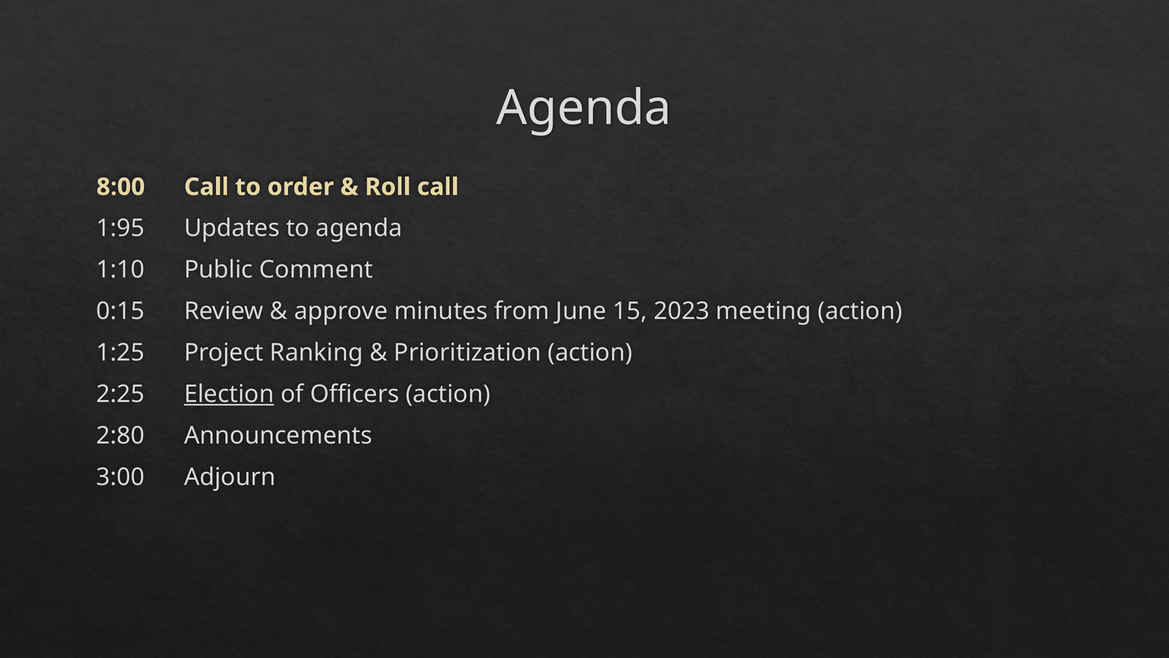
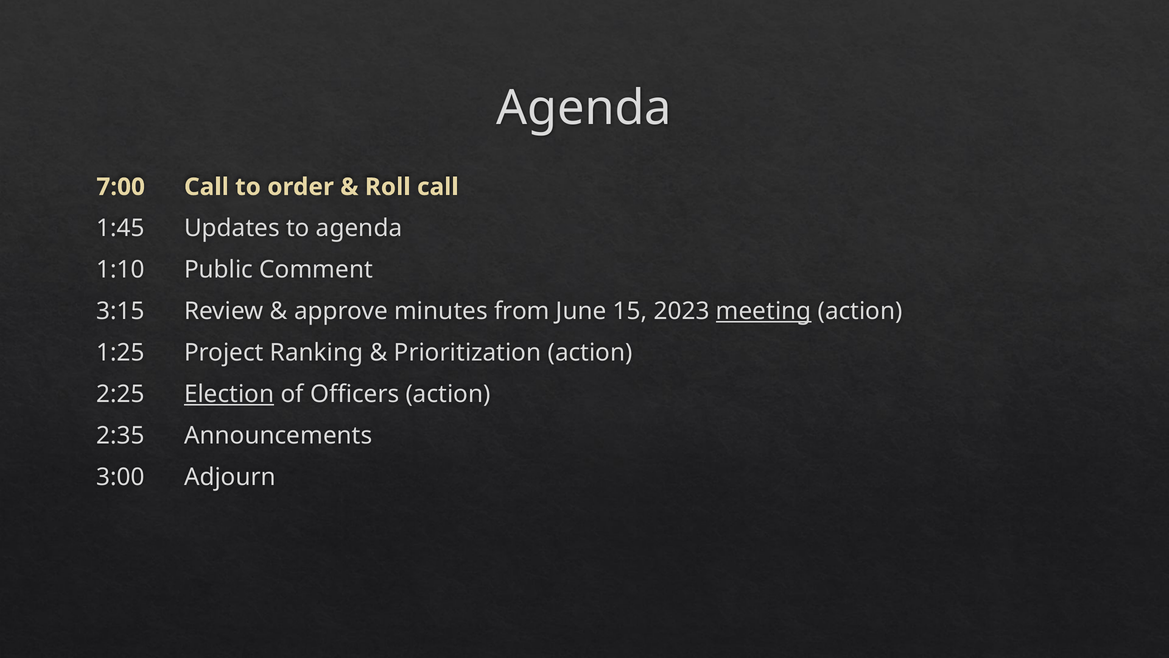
8:00: 8:00 -> 7:00 (121, 187)
1:95: 1:95 -> 1:45 (121, 228)
0:15: 0:15 -> 3:15 (121, 311)
meeting underline: none -> present (764, 311)
2:80: 2:80 -> 2:35 (121, 436)
